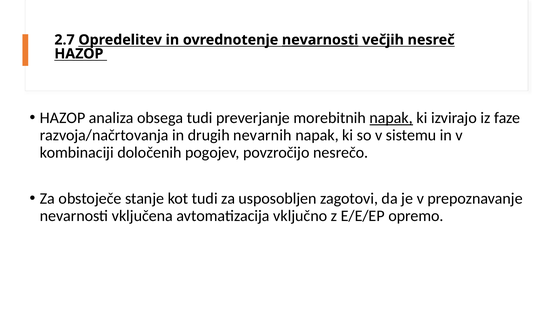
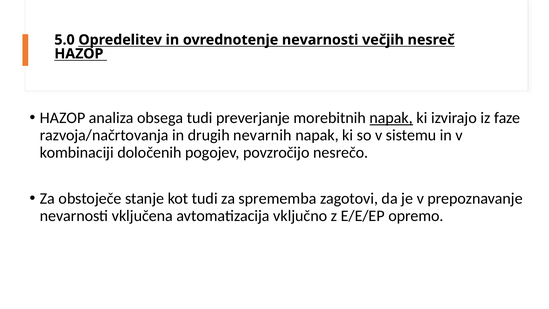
2.7: 2.7 -> 5.0 (65, 40)
nevarnosti underline: present -> none (320, 40)
usposobljen: usposobljen -> sprememba (278, 198)
